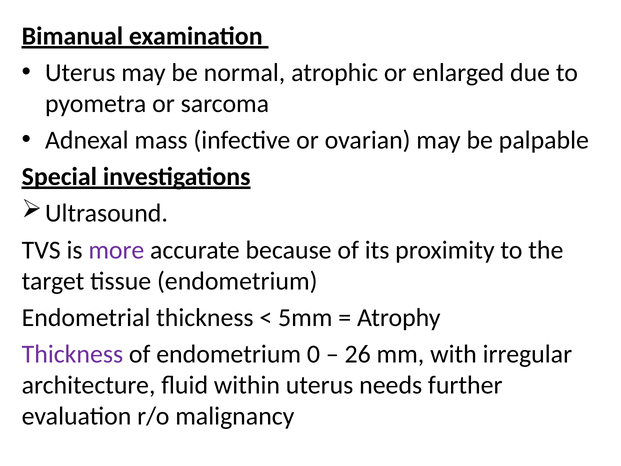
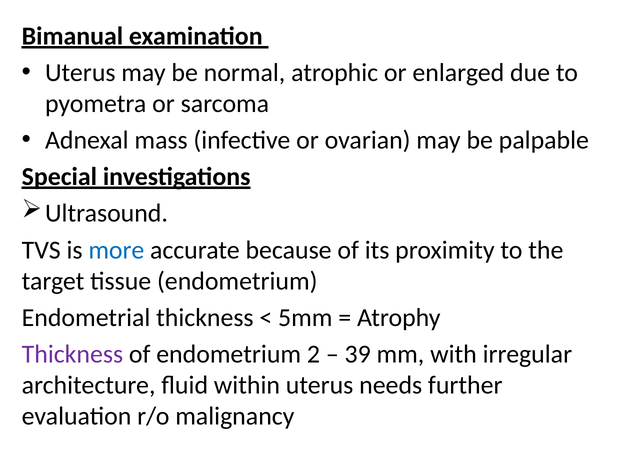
more colour: purple -> blue (116, 250)
0: 0 -> 2 (313, 354)
26: 26 -> 39 (358, 354)
